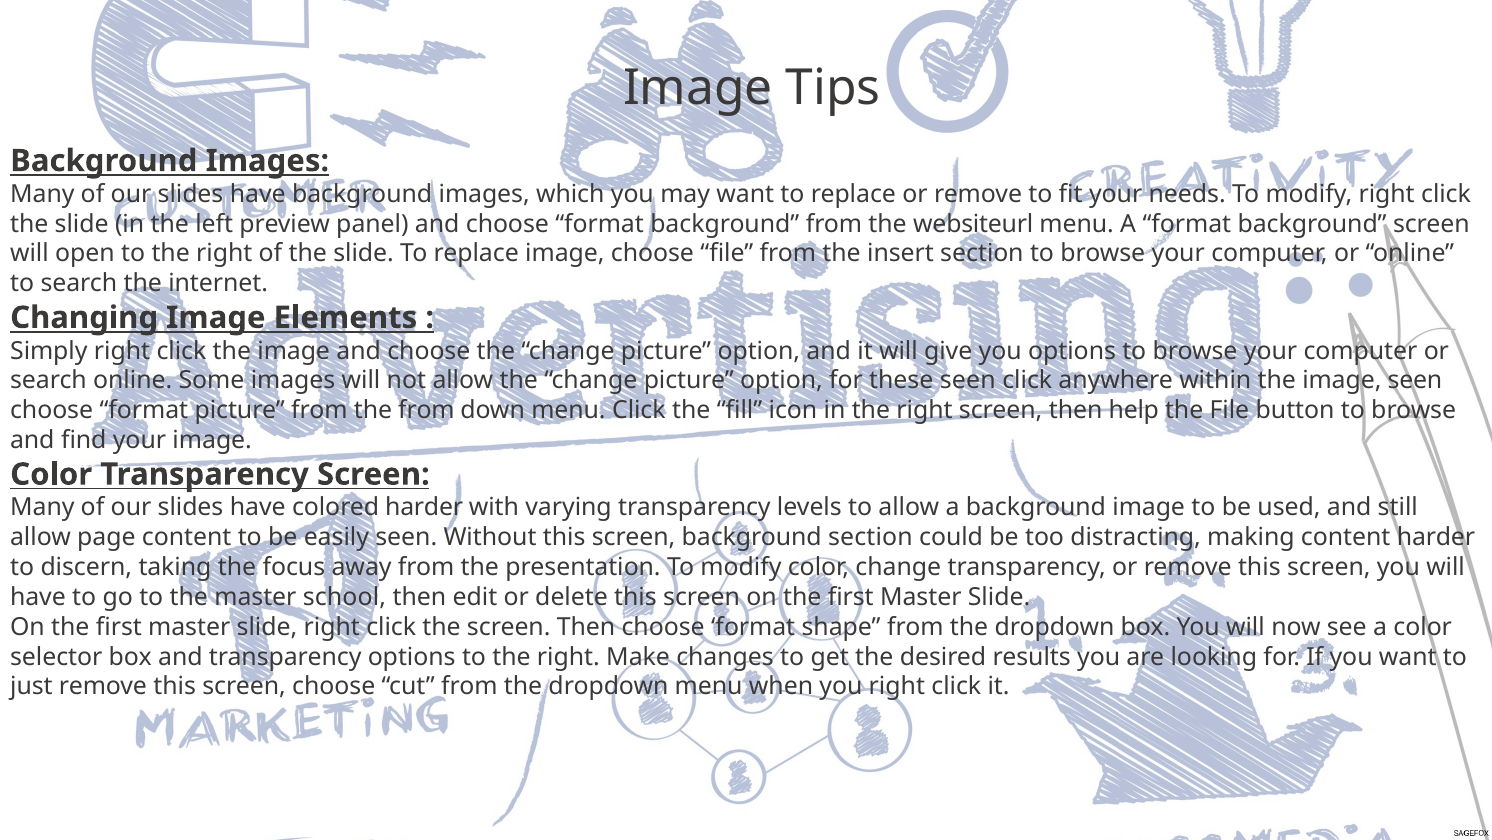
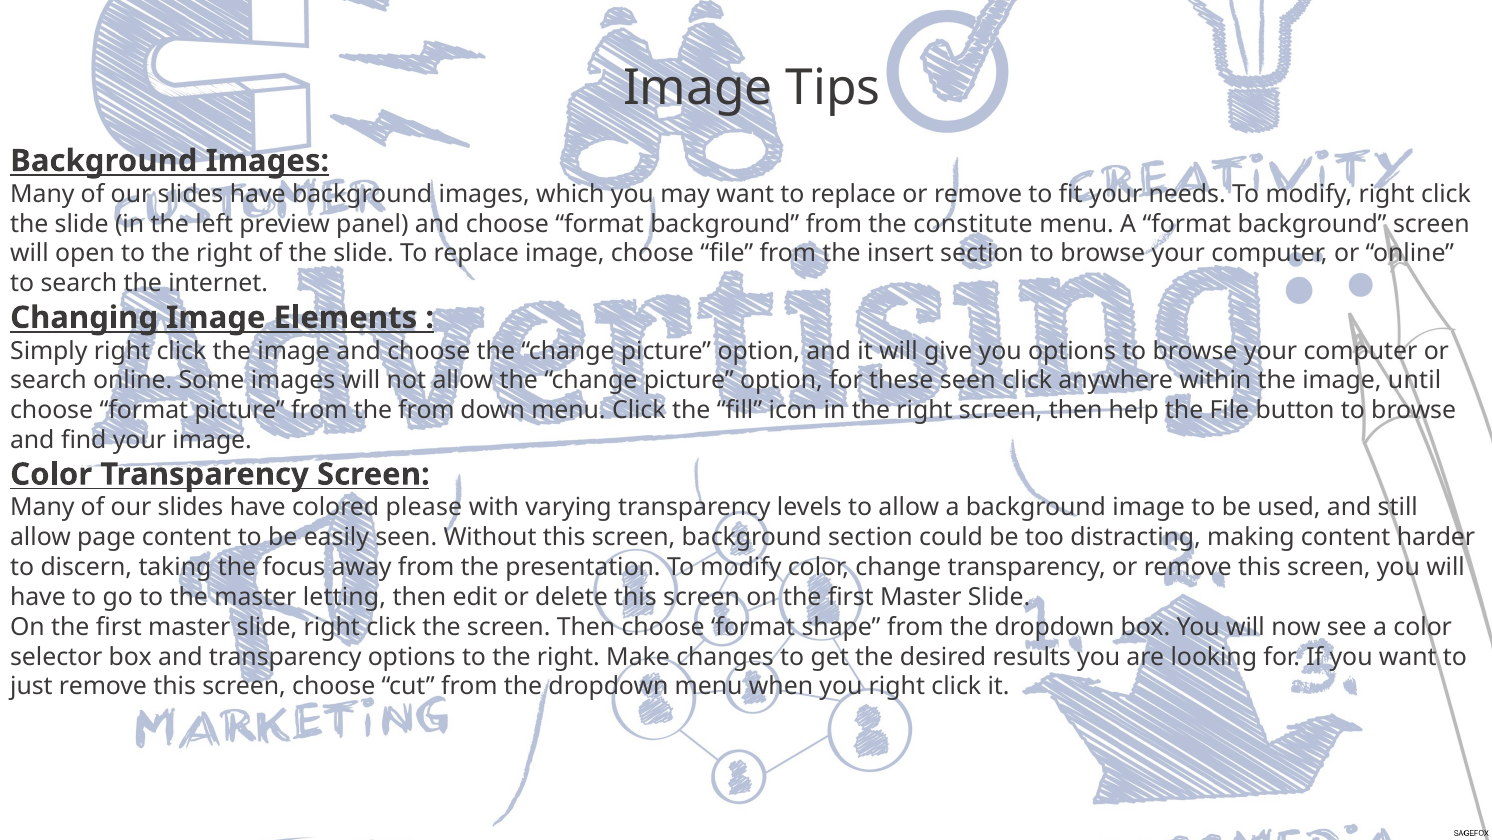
websiteurl: websiteurl -> constitute (973, 224)
image seen: seen -> until (1415, 380)
colored harder: harder -> please (424, 507)
school: school -> letting (344, 597)
